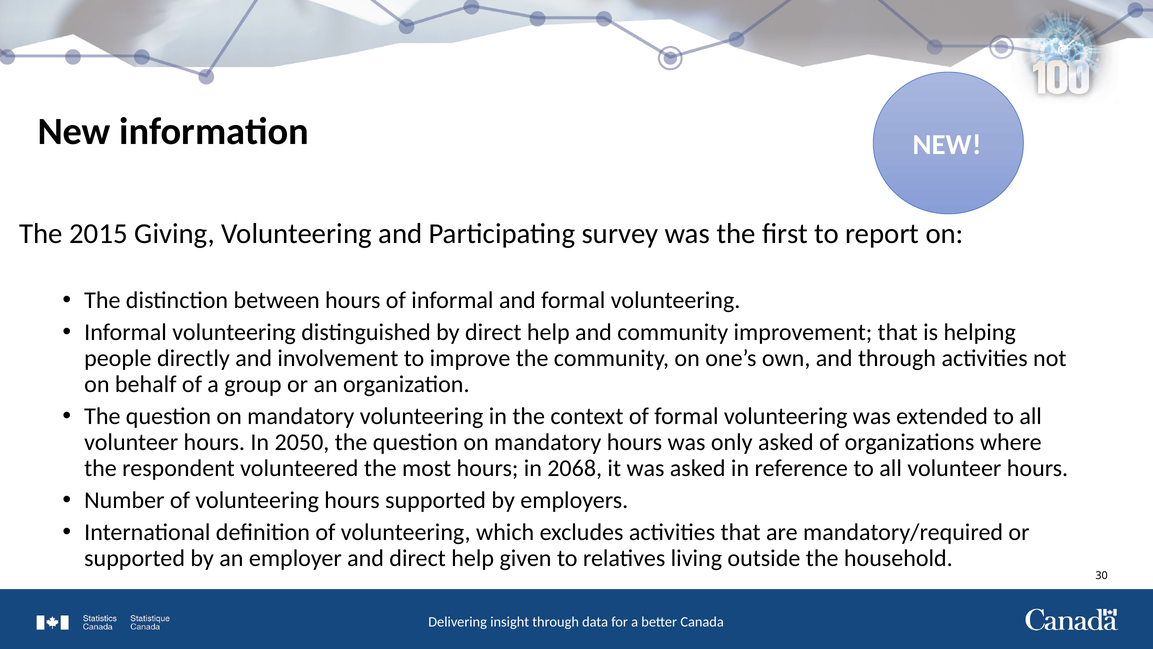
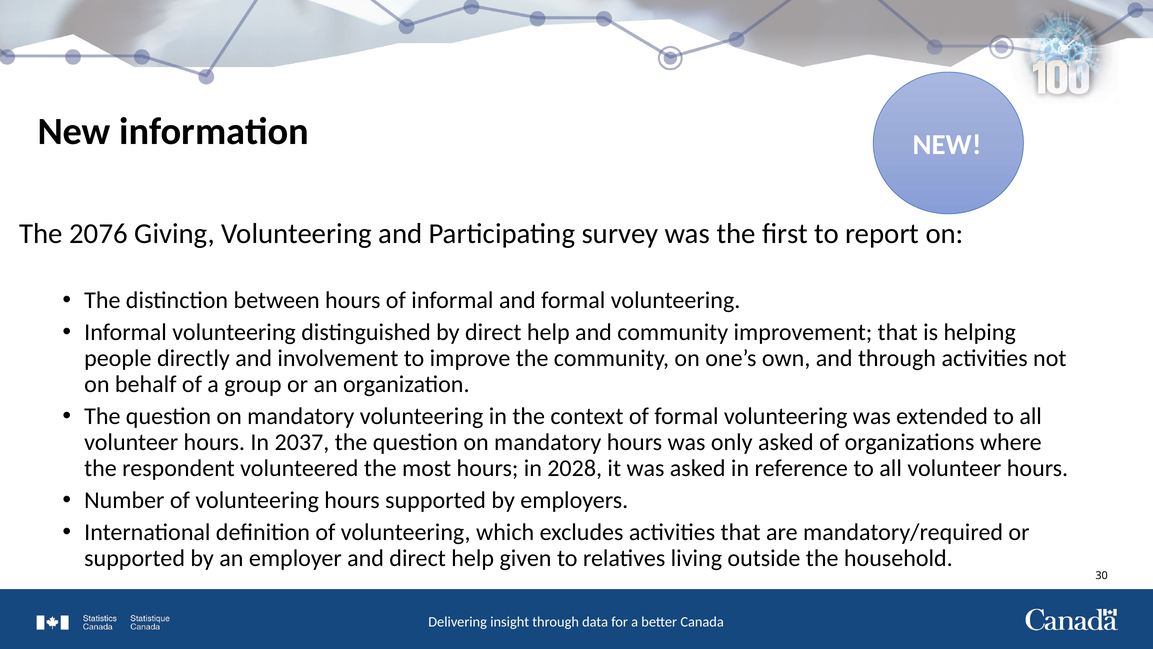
2015: 2015 -> 2076 (99, 233)
2050: 2050 -> 2037 (302, 442)
2068: 2068 -> 2028 (575, 468)
